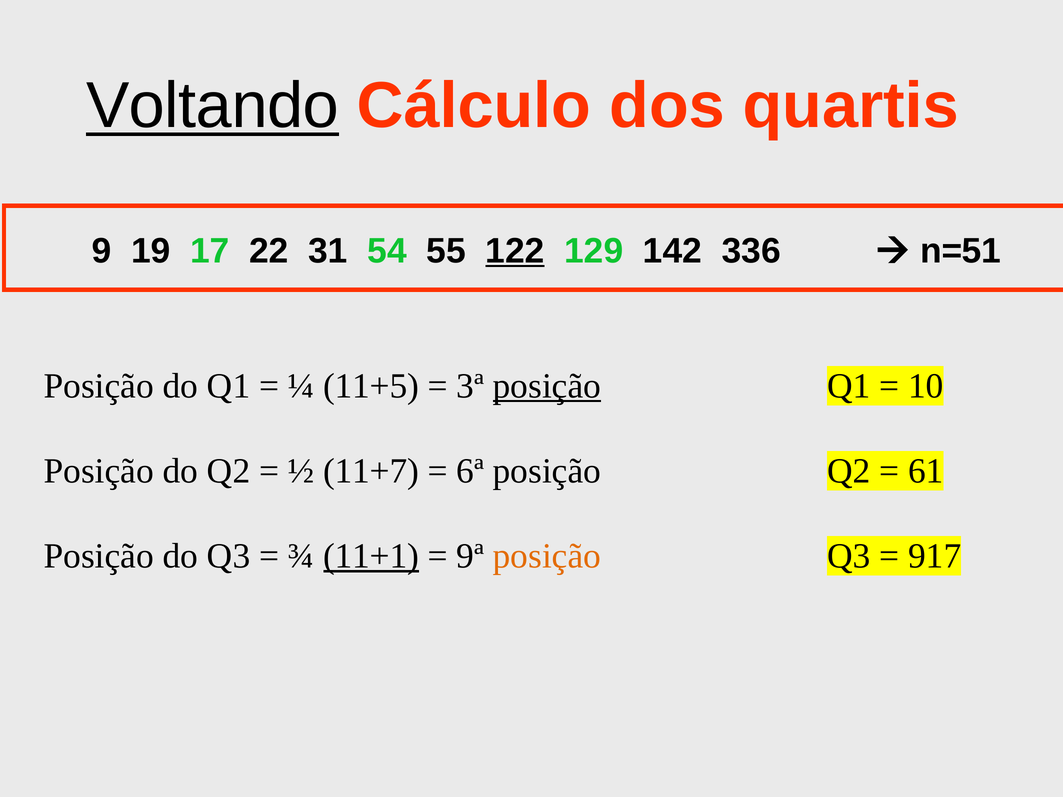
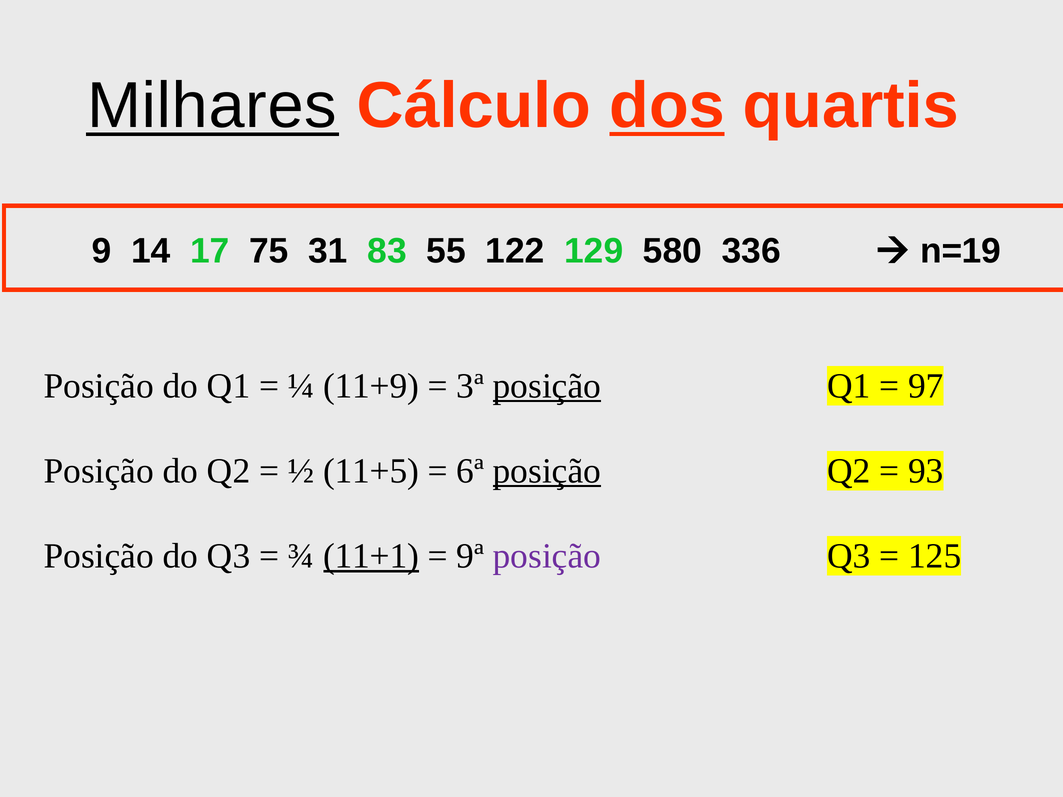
Voltando: Voltando -> Milhares (212, 106)
dos underline: none -> present (667, 106)
19: 19 -> 14 (151, 251)
22: 22 -> 75 (269, 251)
54: 54 -> 83 (387, 251)
122 underline: present -> none (515, 251)
142: 142 -> 580 (672, 251)
n=51: n=51 -> n=19 (961, 251)
11+5: 11+5 -> 11+9 (371, 386)
10: 10 -> 97 (926, 386)
11+7: 11+7 -> 11+5 (371, 471)
posição underline: none -> present (547, 471)
61: 61 -> 93 (926, 471)
posição colour: orange -> purple (547, 556)
917: 917 -> 125 (935, 556)
